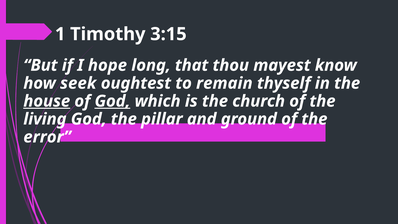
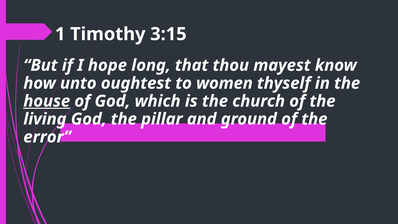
seek: seek -> unto (78, 83)
remain: remain -> women (224, 83)
God underline: present -> none (112, 101)
